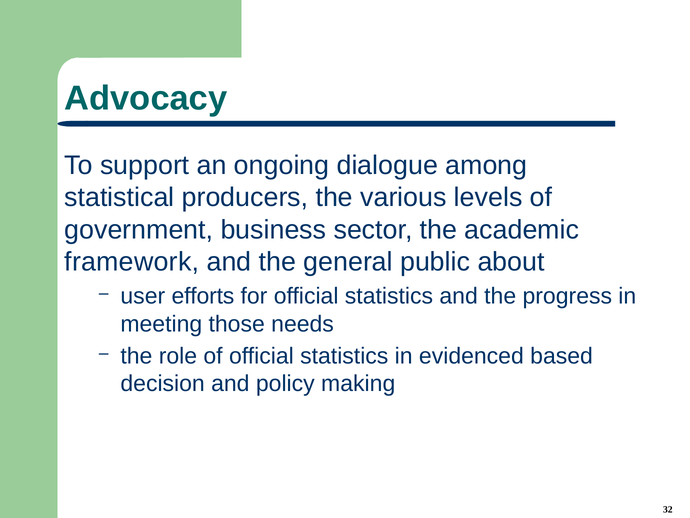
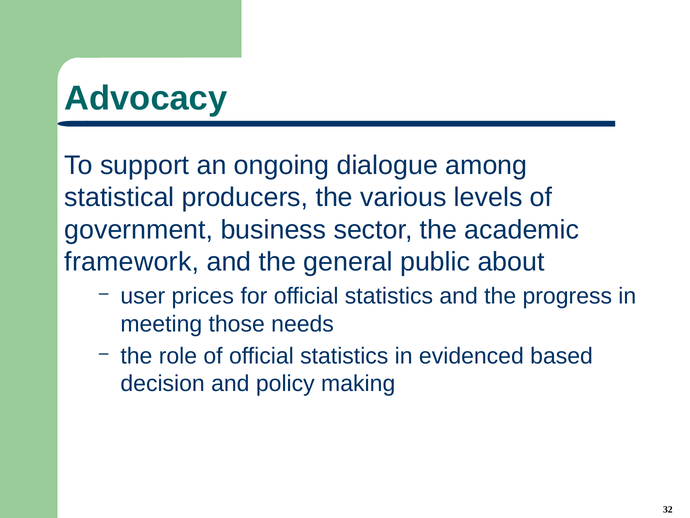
efforts: efforts -> prices (203, 296)
